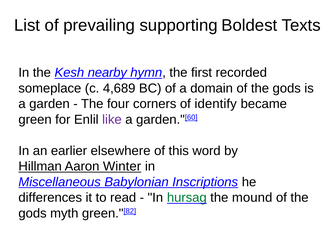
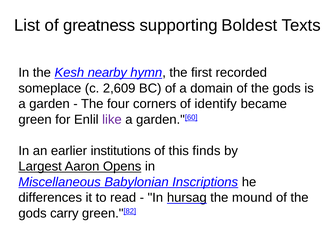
prevailing: prevailing -> greatness (99, 25)
4,689: 4,689 -> 2,609 (119, 88)
elsewhere: elsewhere -> institutions (121, 151)
word: word -> finds (206, 151)
Hillman: Hillman -> Largest (40, 167)
Winter: Winter -> Opens (122, 167)
hursag colour: green -> black (187, 198)
myth: myth -> carry (64, 213)
